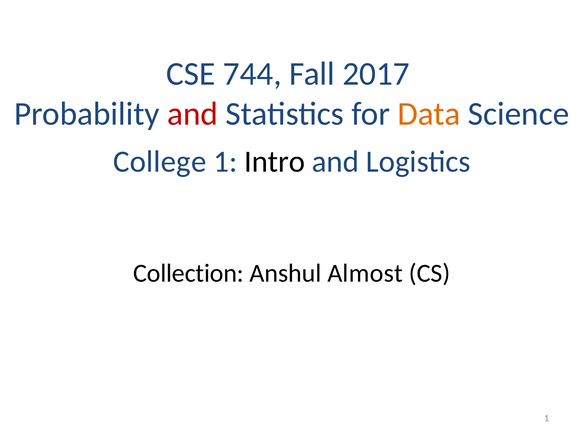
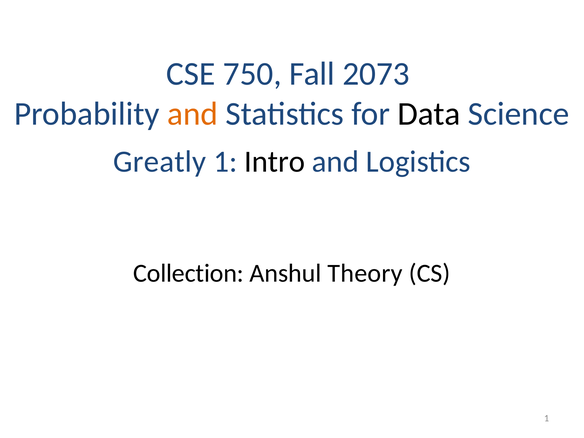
744: 744 -> 750 (252, 74)
2017: 2017 -> 2073 (376, 74)
and colour: red -> orange (193, 114)
Data colour: orange -> black (429, 114)
College: College -> Greatly (160, 162)
Almost: Almost -> Theory (365, 273)
